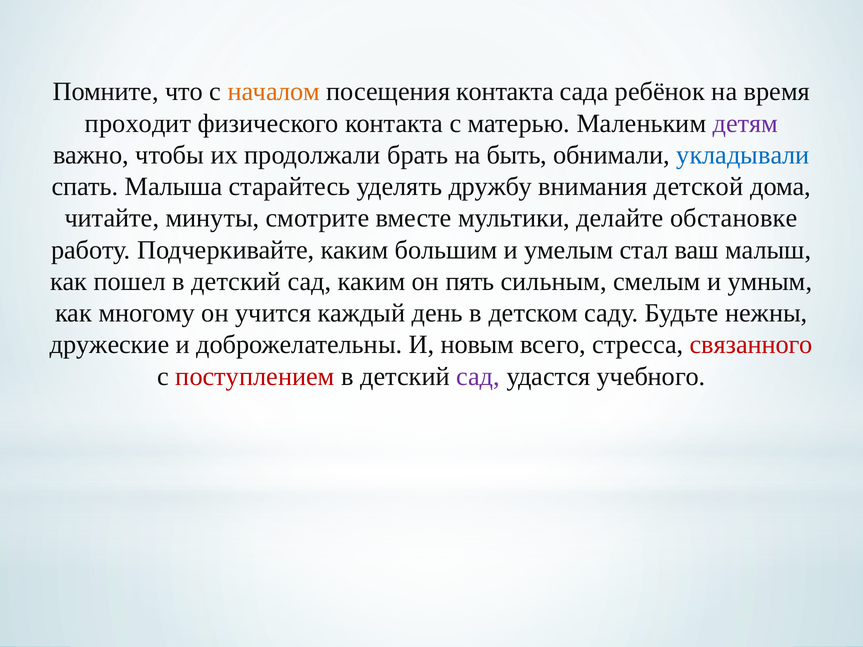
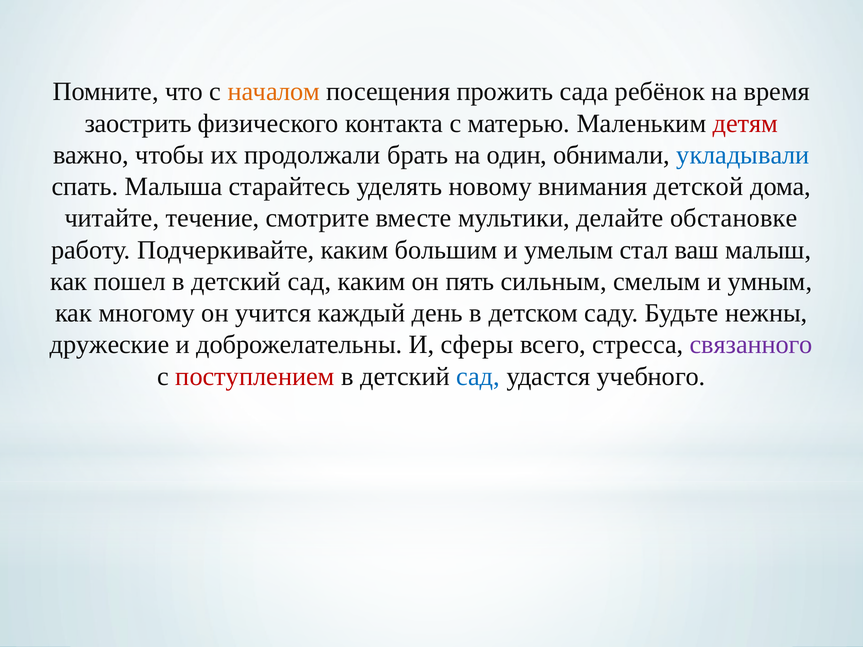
посещения контакта: контакта -> прожить (505, 92)
проходит: проходит -> заострить (138, 123)
детям colour: purple -> red (745, 123)
быть: быть -> один (517, 155)
дружбу: дружбу -> новому (490, 187)
минуты: минуты -> течение (213, 218)
новым: новым -> сферы (477, 345)
связанного colour: red -> purple (751, 345)
сад colour: purple -> blue (478, 376)
